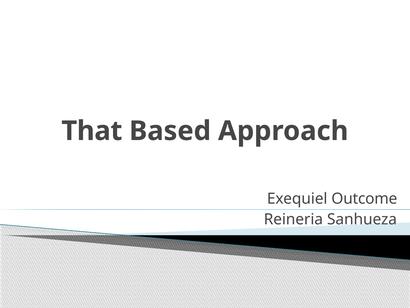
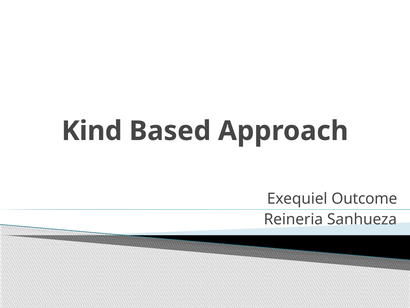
That: That -> Kind (92, 131)
